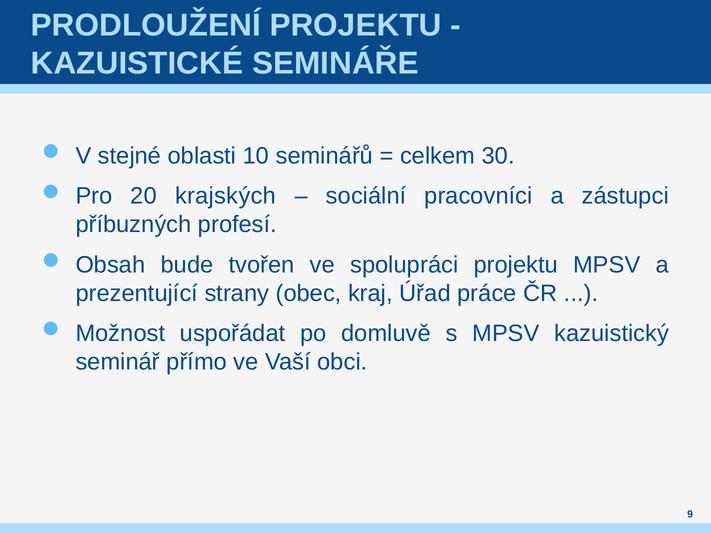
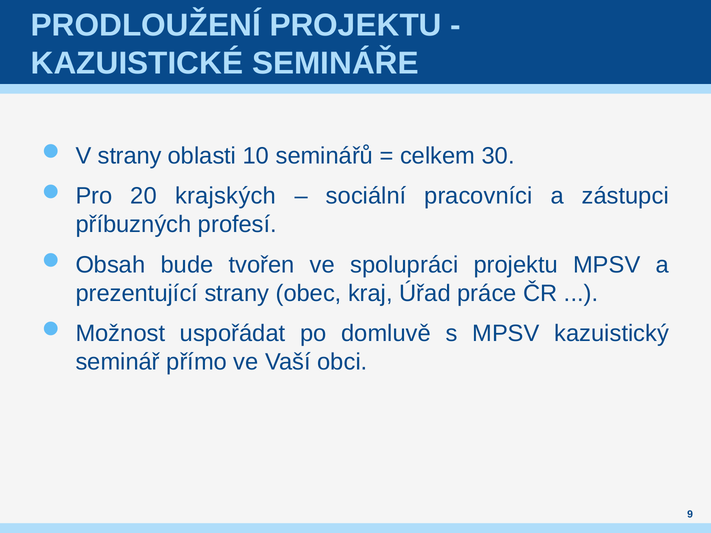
V stejné: stejné -> strany (130, 156)
